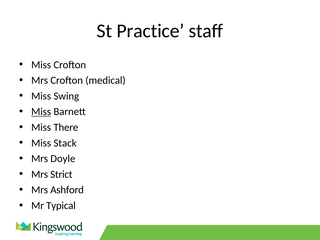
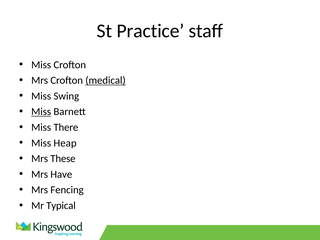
medical underline: none -> present (106, 80)
Stack: Stack -> Heap (65, 143)
Doyle: Doyle -> These (63, 159)
Strict: Strict -> Have (61, 174)
Ashford: Ashford -> Fencing (67, 190)
